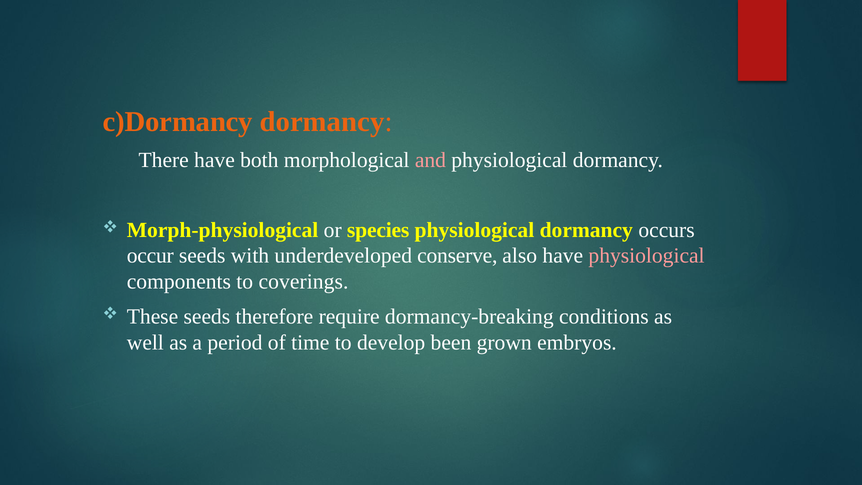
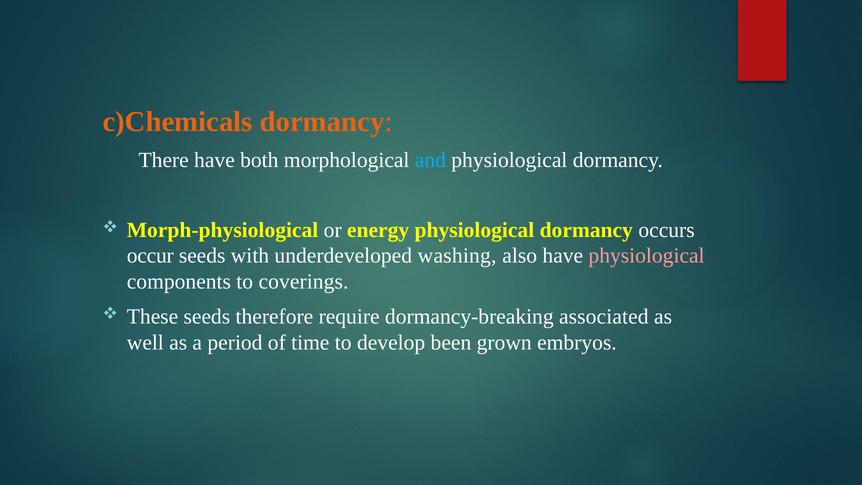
c)Dormancy: c)Dormancy -> c)Chemicals (178, 122)
and colour: pink -> light blue (430, 160)
species: species -> energy (378, 230)
conserve: conserve -> washing (457, 256)
conditions: conditions -> associated (604, 317)
